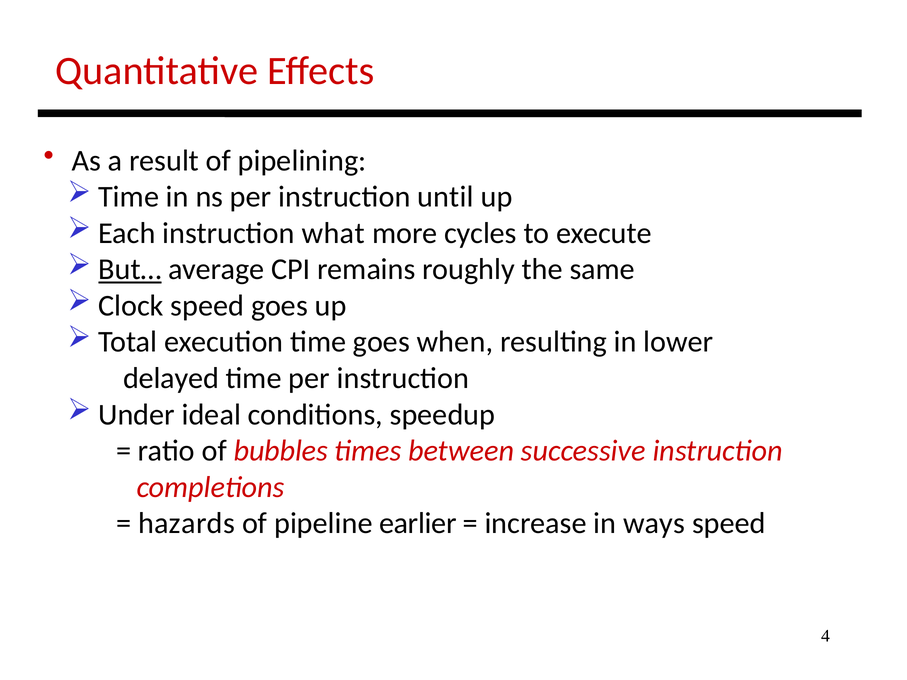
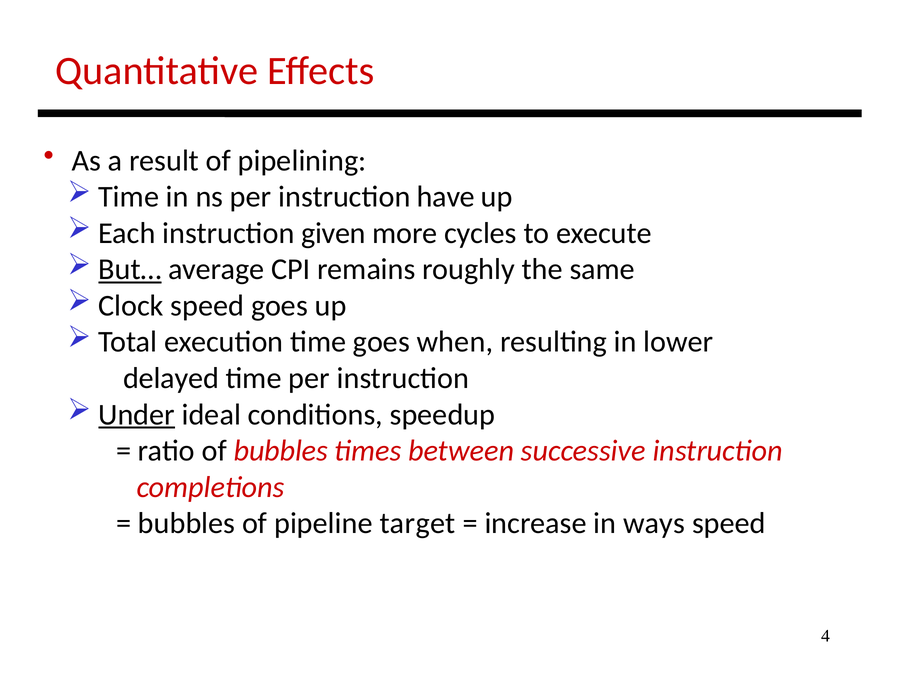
until: until -> have (446, 197)
what: what -> given (333, 233)
Under underline: none -> present (137, 415)
hazards: hazards -> bubbles (187, 524)
earlier: earlier -> target (418, 524)
